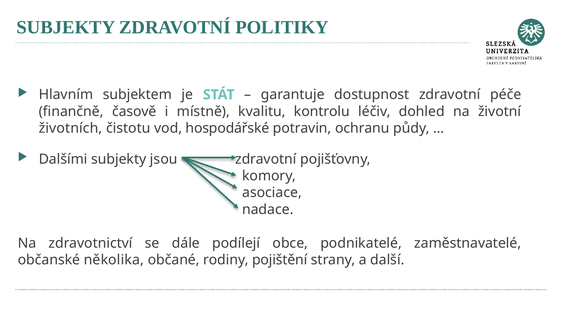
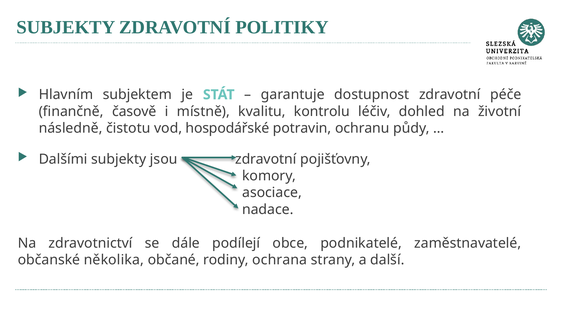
životních: životních -> následně (71, 129)
pojištění: pojištění -> ochrana (280, 260)
